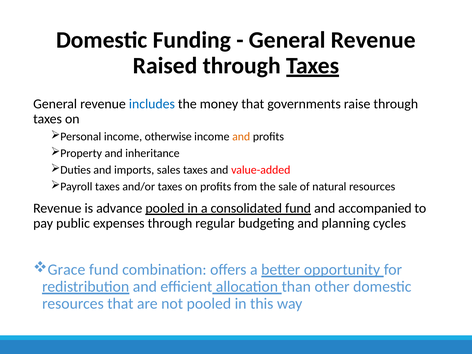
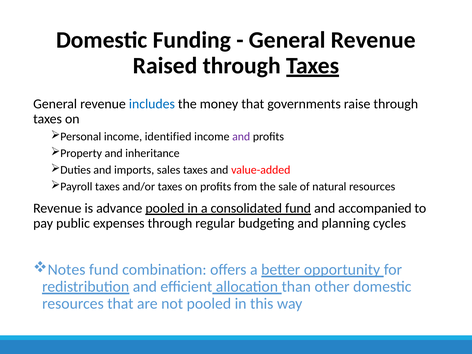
otherwise: otherwise -> identified (168, 137)
and colour: orange -> purple (241, 137)
Grace: Grace -> Notes (67, 270)
